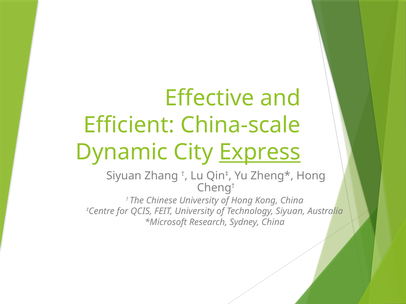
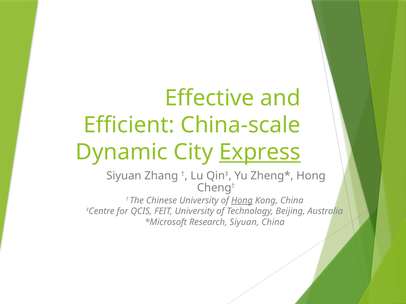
Hong underline: none -> present (242, 201)
Technology Siyuan: Siyuan -> Beijing (290, 212)
Research Sydney: Sydney -> Siyuan (244, 223)
